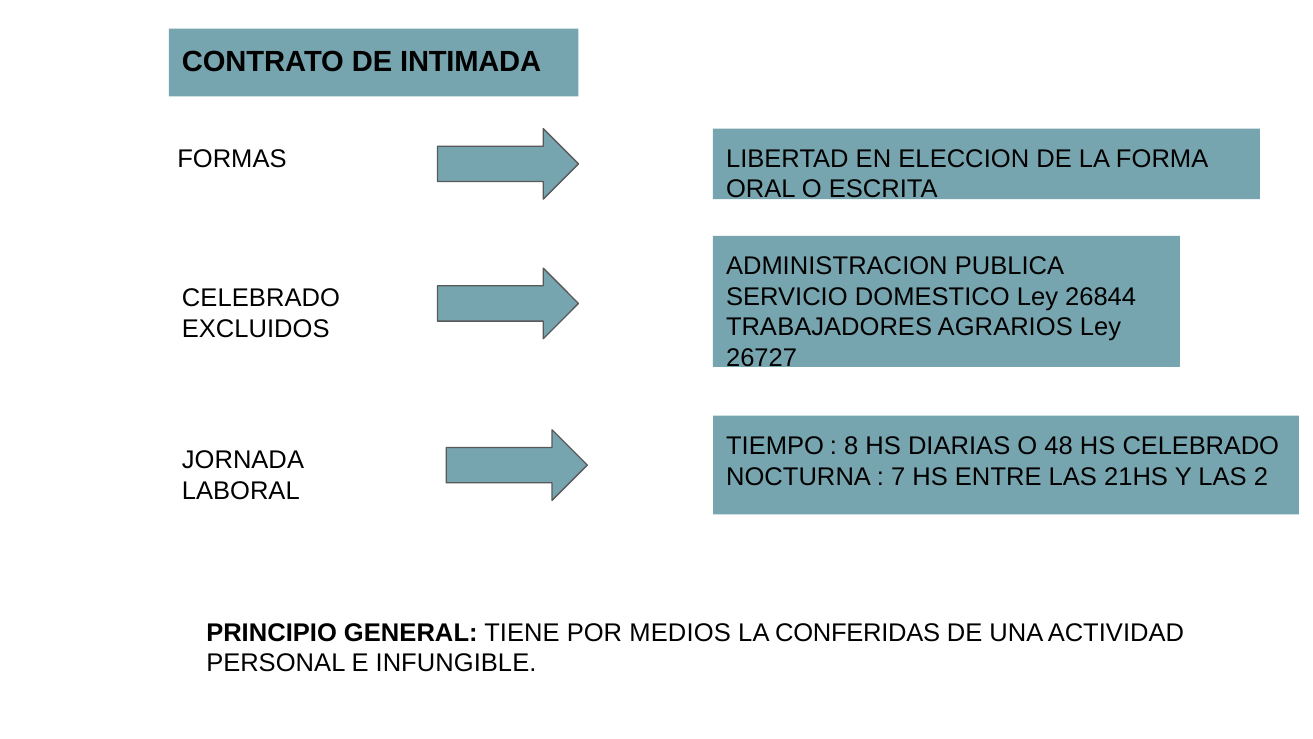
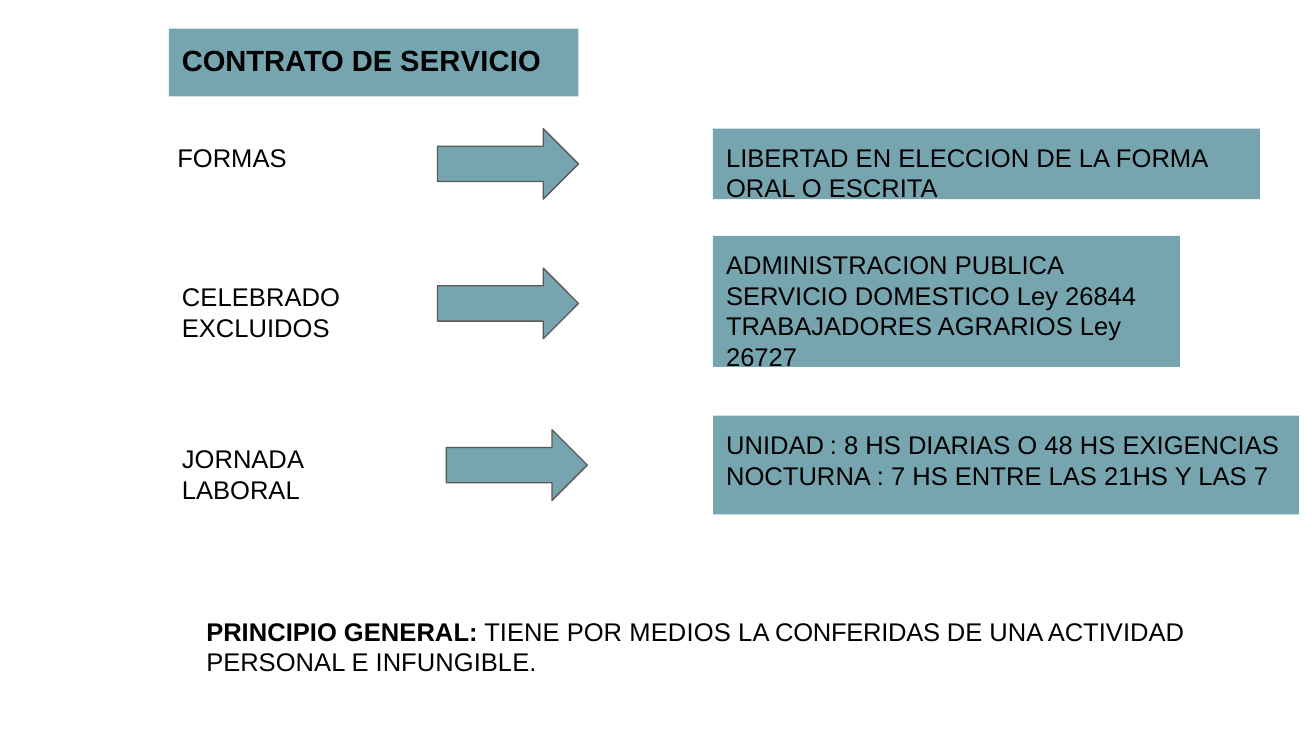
DE INTIMADA: INTIMADA -> SERVICIO (470, 61)
TIEMPO: TIEMPO -> UNIDAD (775, 446)
HS CELEBRADO: CELEBRADO -> EXIGENCIAS (1201, 446)
LAS 2: 2 -> 7 (1261, 476)
